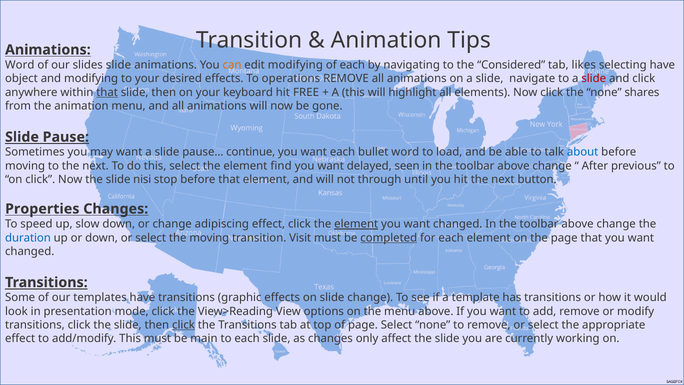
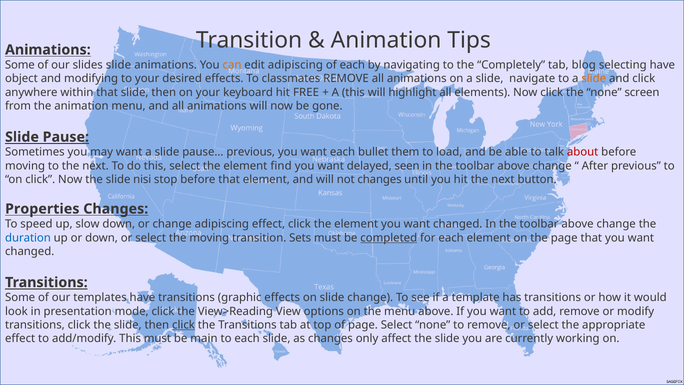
Word: Word -> Some (20, 65)
edit modifying: modifying -> adipiscing (295, 65)
Considered: Considered -> Completely (511, 65)
likes: likes -> blog (584, 65)
operations: operations -> classmates (291, 79)
slide colour: red -> orange (594, 79)
that underline: present -> none (107, 92)
shares: shares -> screen (642, 92)
pause… continue: continue -> previous (251, 152)
bullet word: word -> them (405, 152)
about colour: blue -> red (583, 152)
not through: through -> changes (380, 179)
element underline: present -> none (356, 224)
Visit: Visit -> Sets (300, 238)
